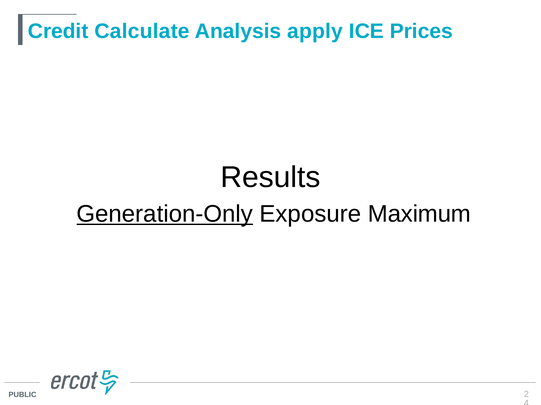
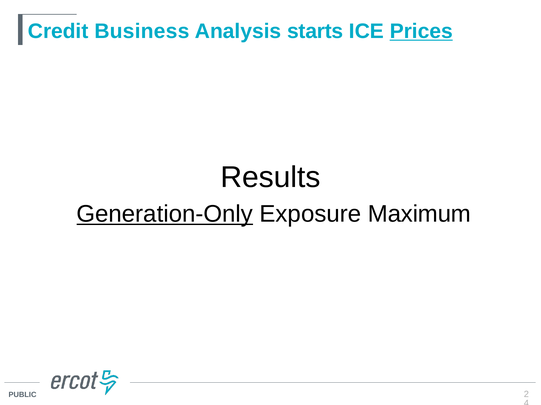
Calculate: Calculate -> Business (142, 31)
apply: apply -> starts (315, 31)
Prices underline: none -> present (421, 31)
